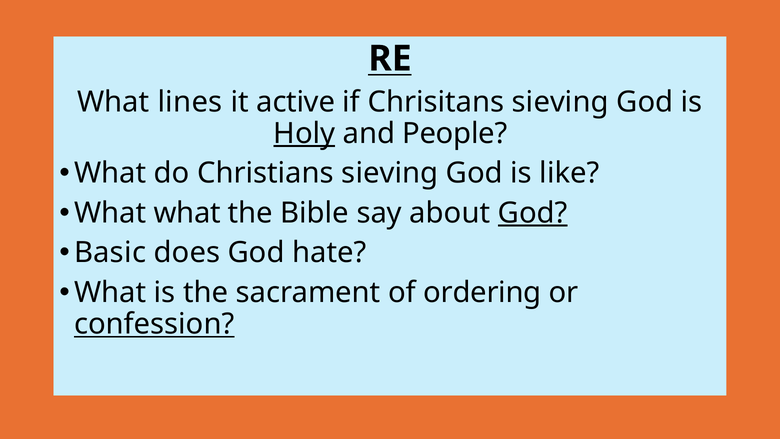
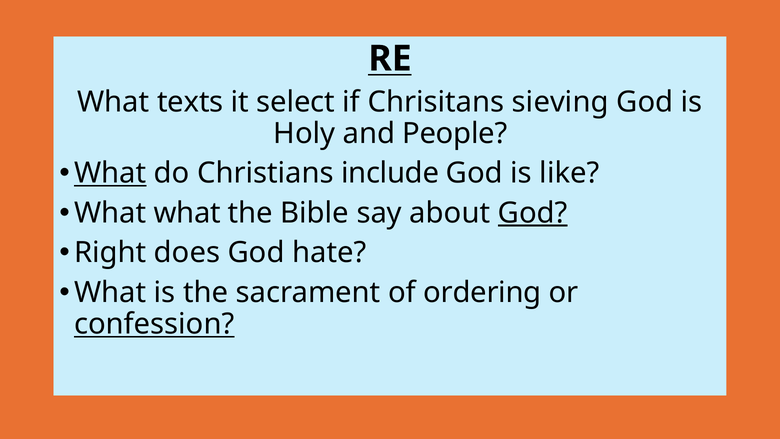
lines: lines -> texts (190, 102)
active: active -> select (296, 102)
Holy underline: present -> none (304, 133)
What underline: none -> present (110, 173)
Christians sieving: sieving -> include (390, 173)
Basic: Basic -> Right (110, 253)
